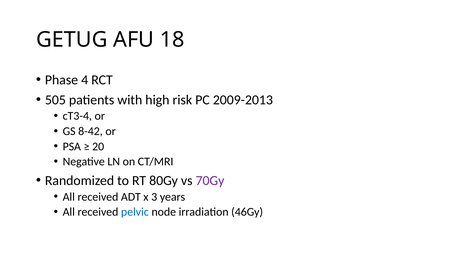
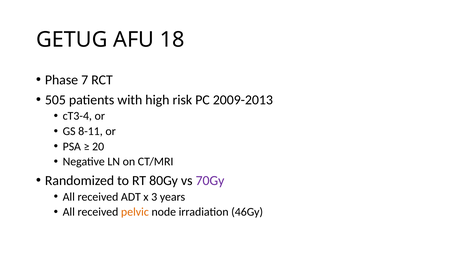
4: 4 -> 7 (85, 80)
8-42: 8-42 -> 8-11 (90, 131)
pelvic colour: blue -> orange (135, 212)
